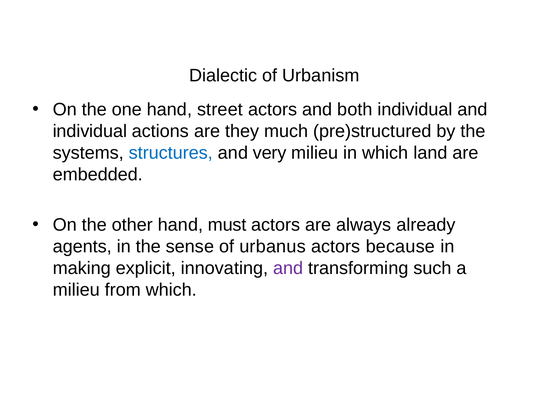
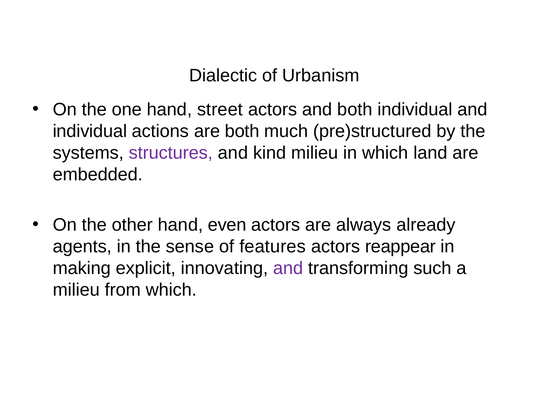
are they: they -> both (242, 131)
structures colour: blue -> purple (171, 153)
very: very -> kind (270, 153)
must: must -> even (227, 225)
urbanus: urbanus -> features (273, 247)
because: because -> reappear (401, 247)
